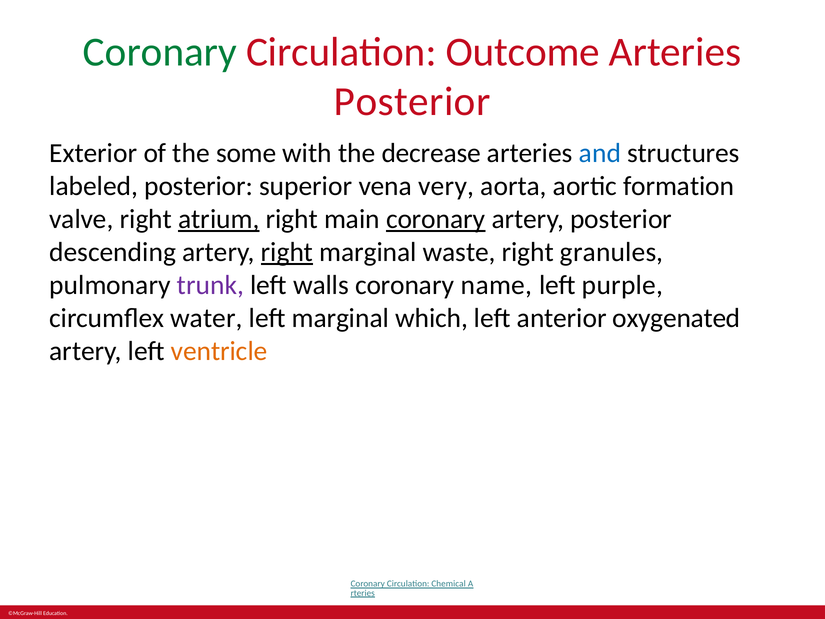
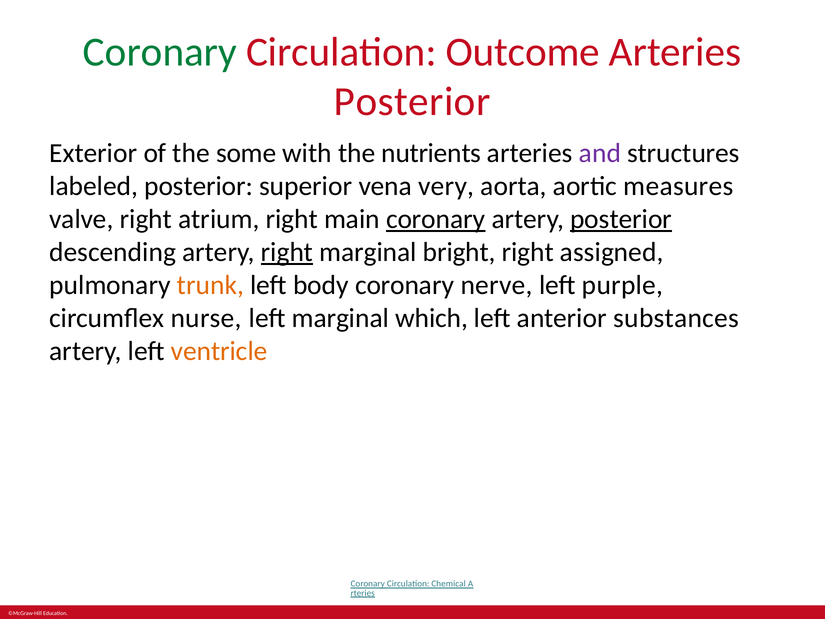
decrease: decrease -> nutrients (431, 153)
and colour: blue -> purple (600, 153)
formation: formation -> measures (678, 186)
atrium underline: present -> none (219, 219)
posterior underline: none -> present (621, 219)
waste: waste -> bright (459, 252)
granules: granules -> assigned (612, 252)
trunk colour: purple -> orange (210, 285)
walls: walls -> body (321, 285)
name: name -> nerve (497, 285)
water: water -> nurse (206, 318)
oxygenated: oxygenated -> substances (676, 318)
